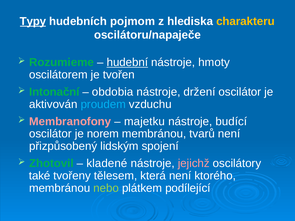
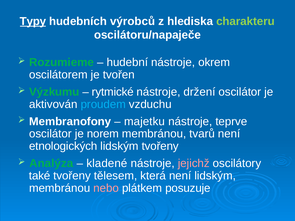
pojmom: pojmom -> výrobců (133, 21)
charakteru colour: yellow -> light green (245, 21)
hudební underline: present -> none (127, 62)
hmoty: hmoty -> okrem (214, 62)
Intonační: Intonační -> Výzkumu (54, 92)
obdobia: obdobia -> rytmické (113, 92)
Membranofony colour: pink -> white (70, 122)
budící: budící -> teprve (231, 122)
přizpůsobený: přizpůsobený -> etnologických (63, 146)
lidským spojení: spojení -> tvořeny (160, 146)
Zhotovil: Zhotovil -> Analýza (51, 164)
není ktorého: ktorého -> lidským (215, 176)
nebo colour: light green -> pink (106, 188)
podílející: podílející -> posuzuje (188, 188)
